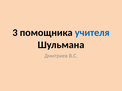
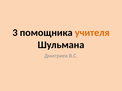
учителя colour: blue -> orange (92, 33)
